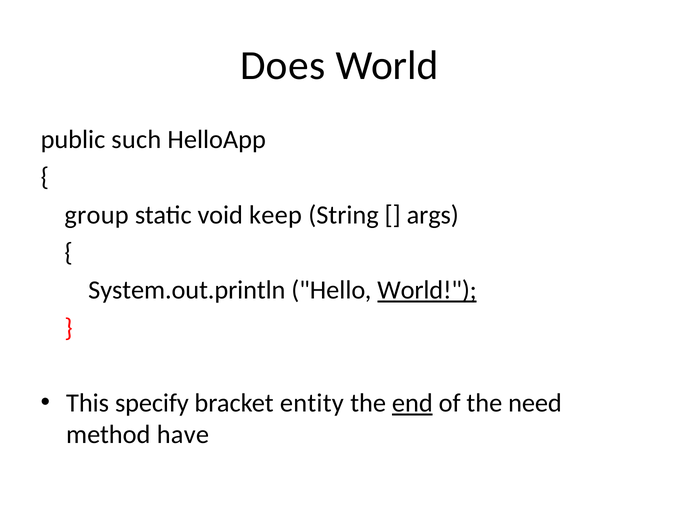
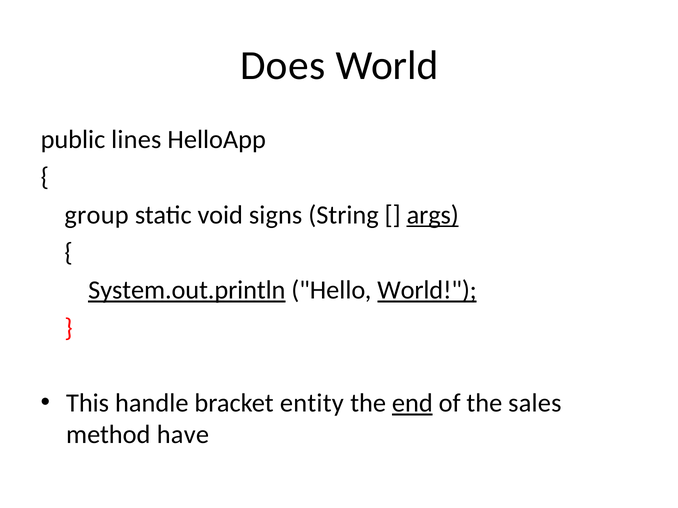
such: such -> lines (136, 140)
keep: keep -> signs (276, 215)
args underline: none -> present (433, 215)
System.out.println underline: none -> present (187, 290)
specify: specify -> handle (152, 404)
need: need -> sales (535, 404)
